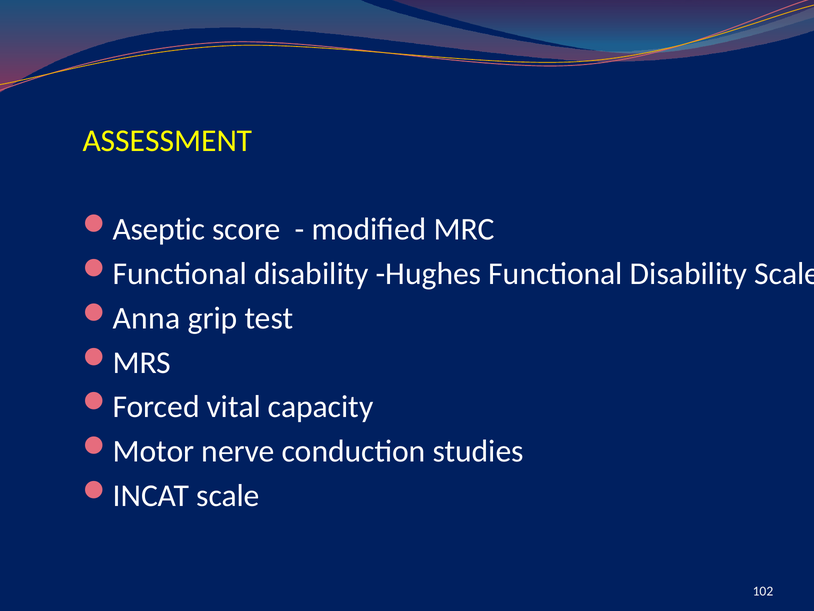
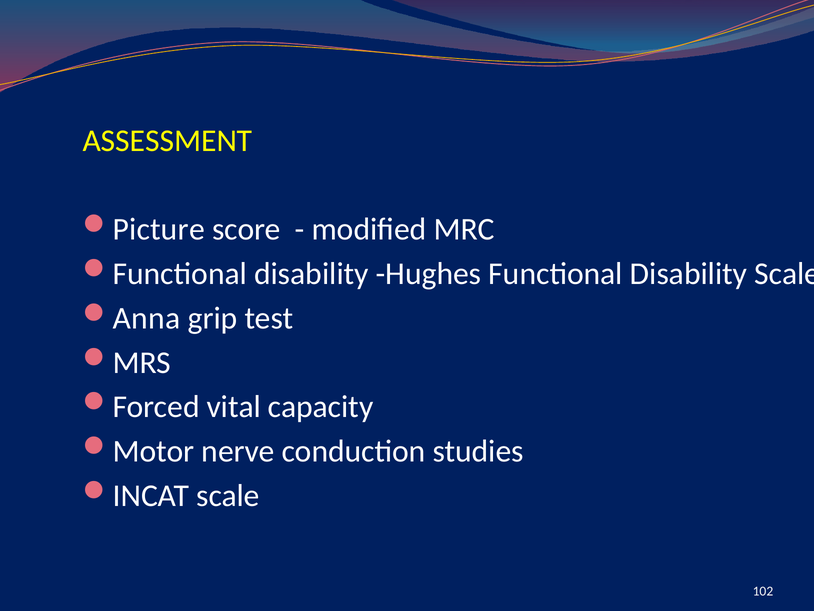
Aseptic: Aseptic -> Picture (159, 229)
